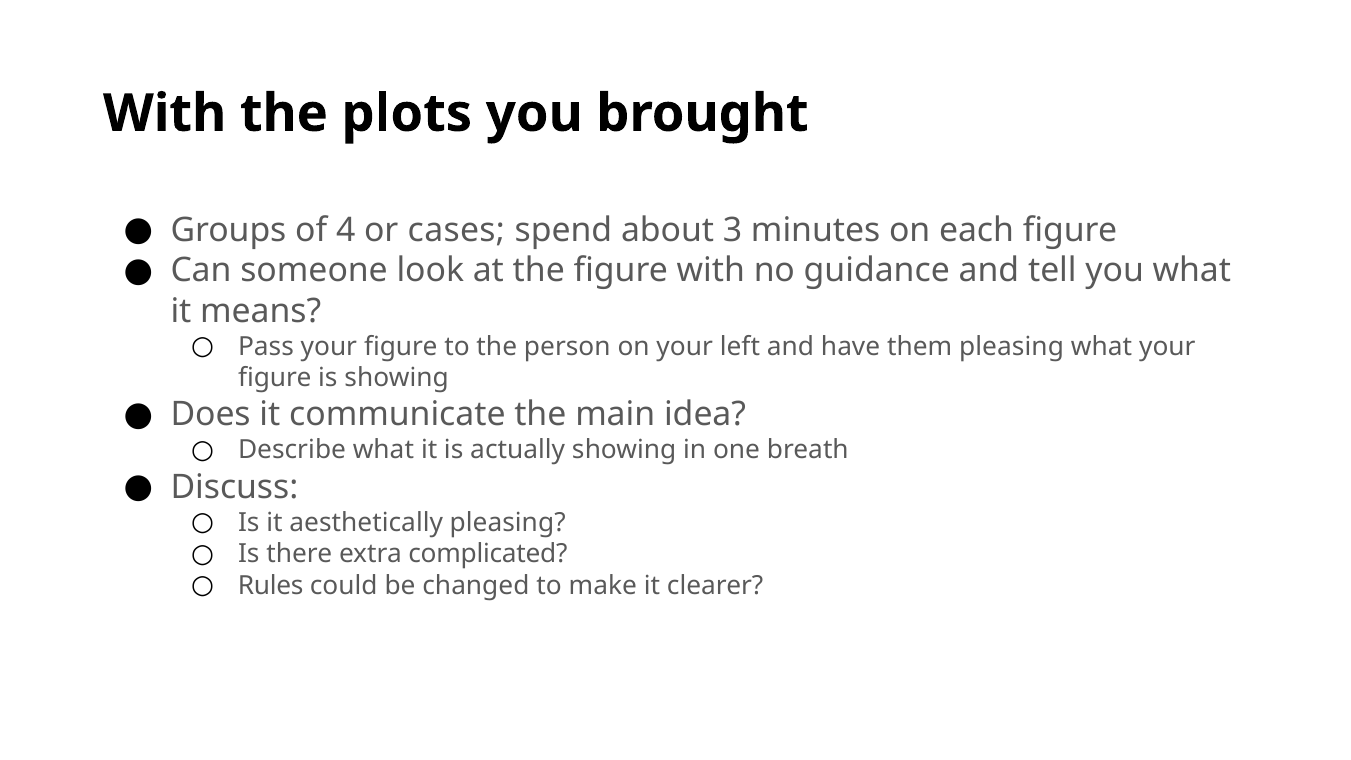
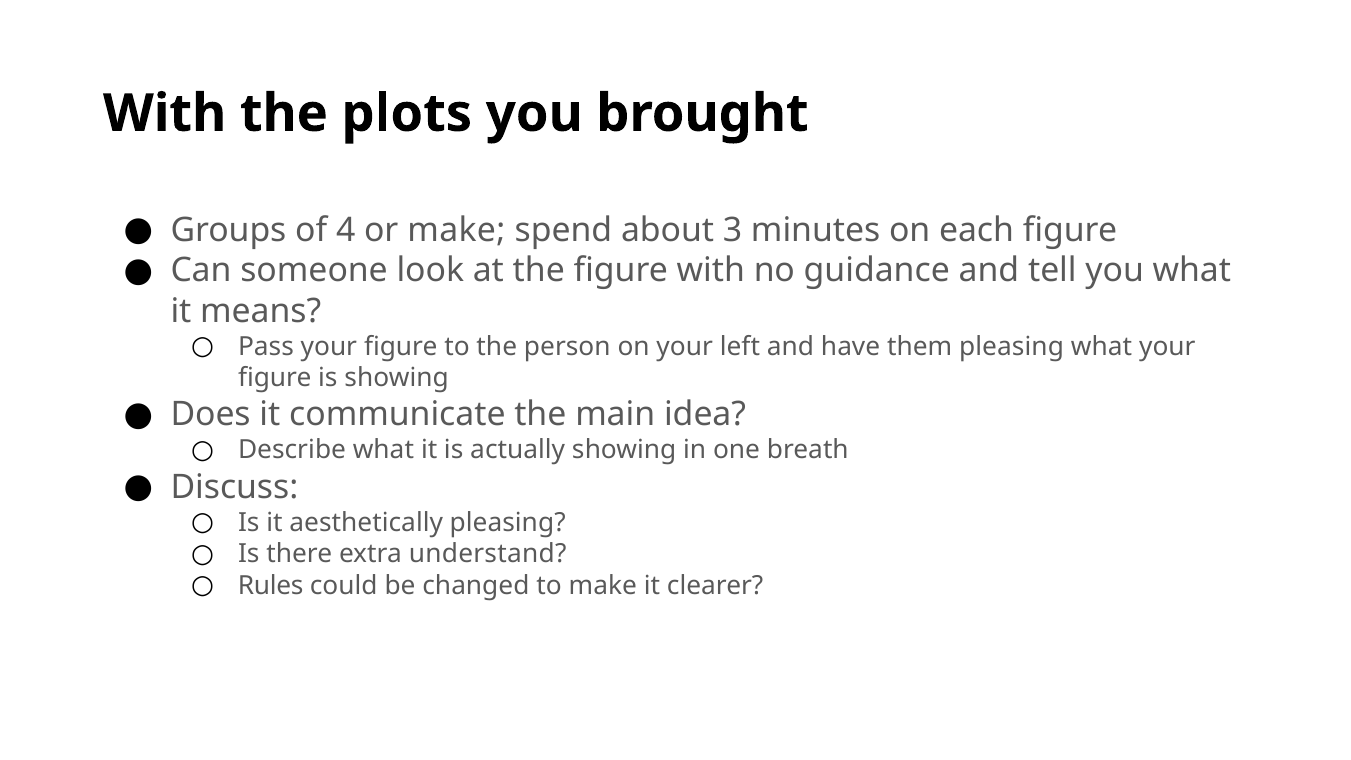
or cases: cases -> make (456, 230)
complicated: complicated -> understand (488, 554)
